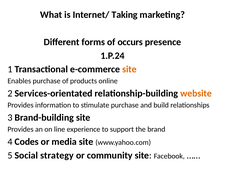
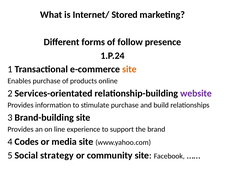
Taking: Taking -> Stored (125, 15)
occurs: occurs -> follow (130, 42)
website colour: orange -> purple (196, 93)
